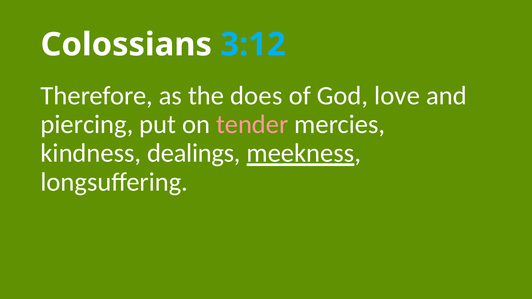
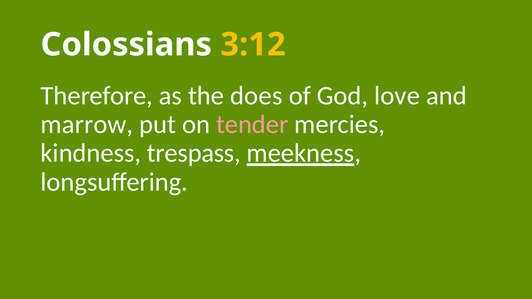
3:12 colour: light blue -> yellow (253, 45)
piercing: piercing -> marrow (87, 125)
dealings: dealings -> trespass (194, 153)
